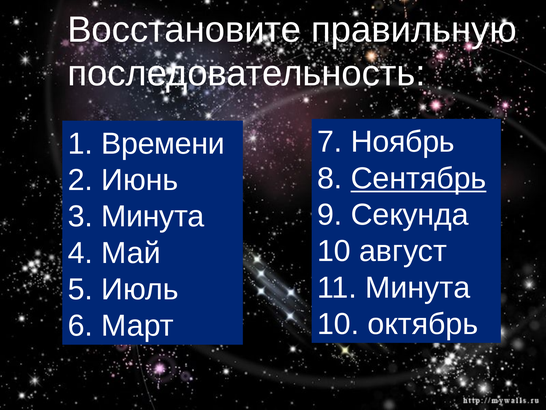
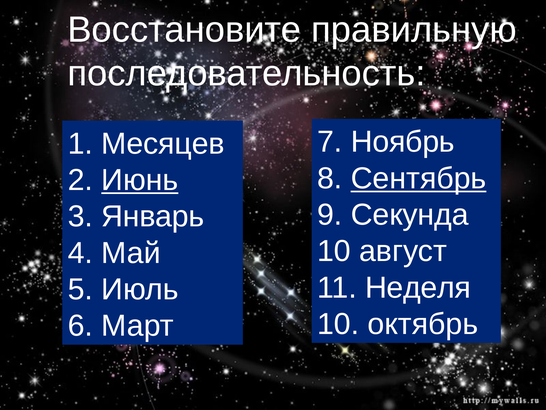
Времени: Времени -> Месяцев (163, 144)
Июнь underline: none -> present (140, 180)
3 Минута: Минута -> Январь (153, 216)
11 Минута: Минута -> Неделя (418, 287)
